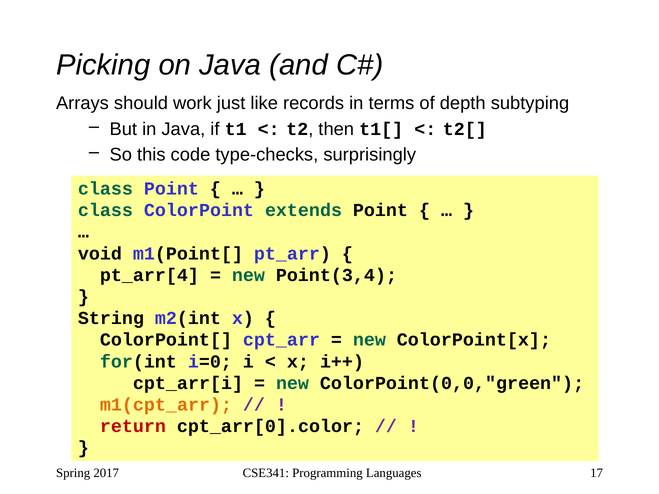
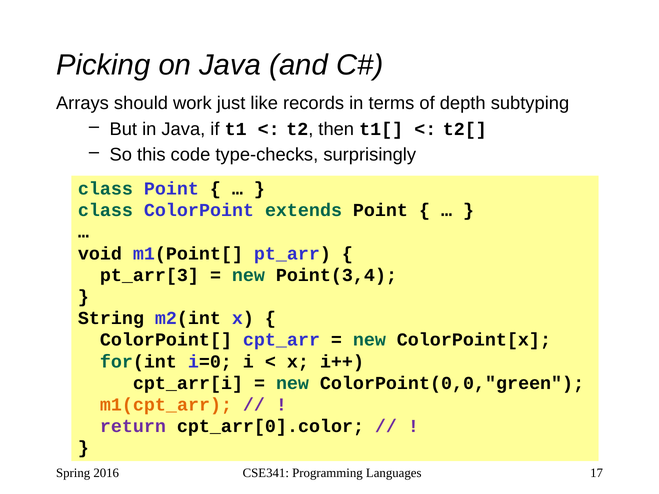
pt_arr[4: pt_arr[4 -> pt_arr[3 (149, 275)
return colour: red -> purple (133, 427)
2017: 2017 -> 2016 (106, 473)
